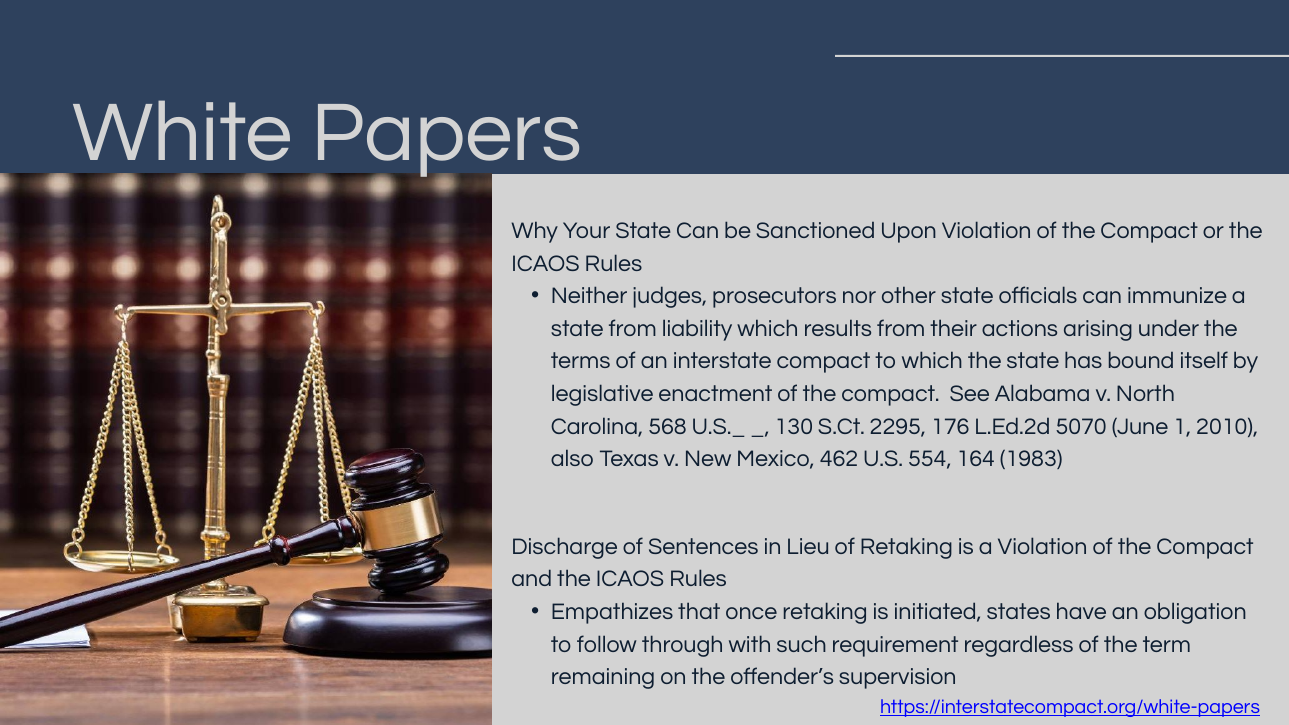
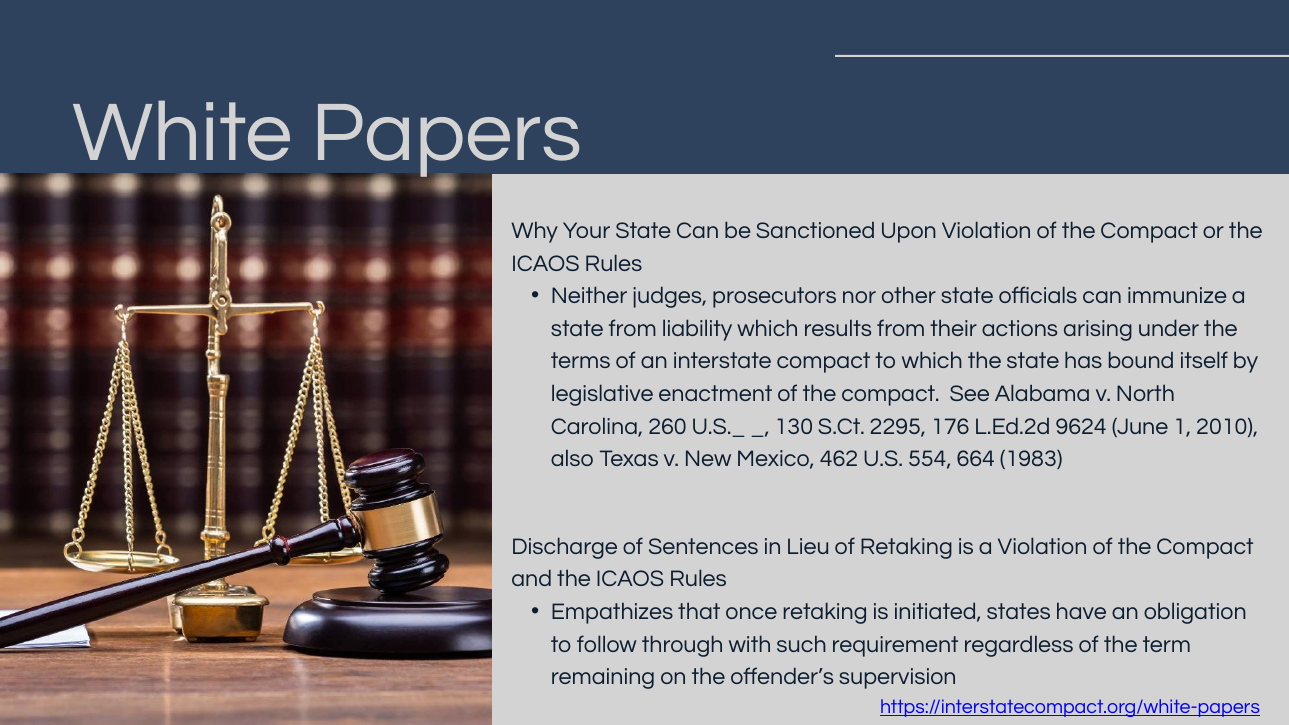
568: 568 -> 260 (667, 426)
5070: 5070 -> 9624 (1081, 426)
164: 164 -> 664 (976, 459)
